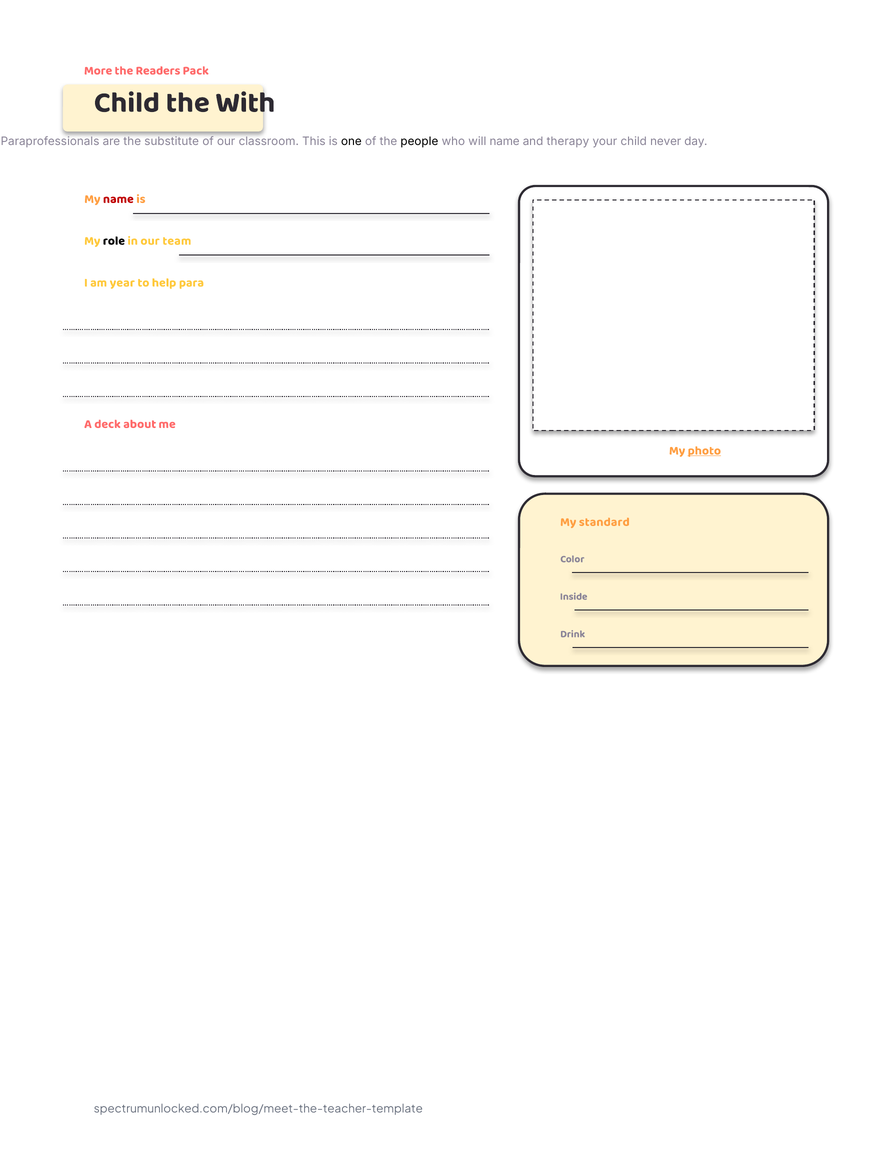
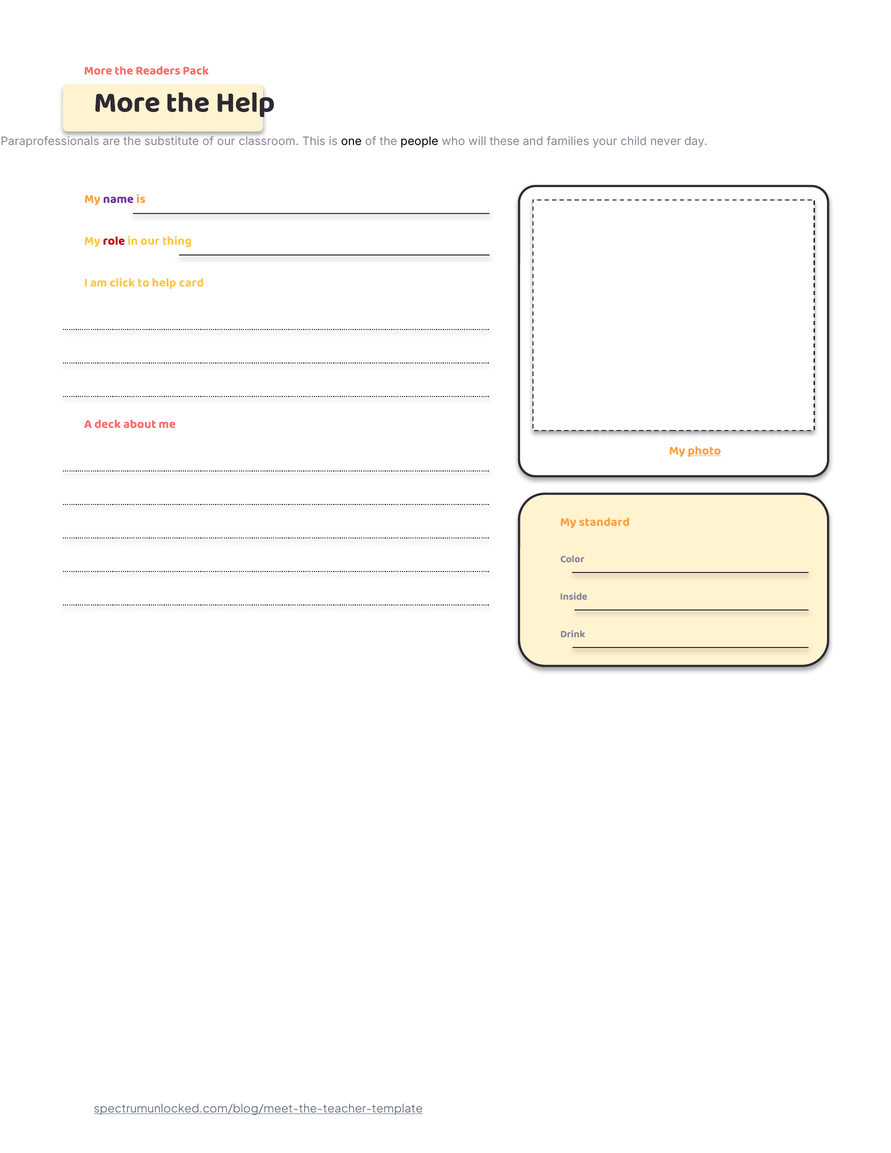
Child: Child -> More (127, 102)
the With: With -> Help (245, 102)
will name: name -> these (505, 142)
therapy: therapy -> families (568, 142)
name colour: red -> purple (118, 199)
role colour: black -> red (114, 241)
team: team -> thing (177, 241)
year: year -> click (122, 282)
para: para -> card (191, 282)
spectrumunlocked.com/blog/meet-the-teacher-template underline: none -> present (258, 1109)
